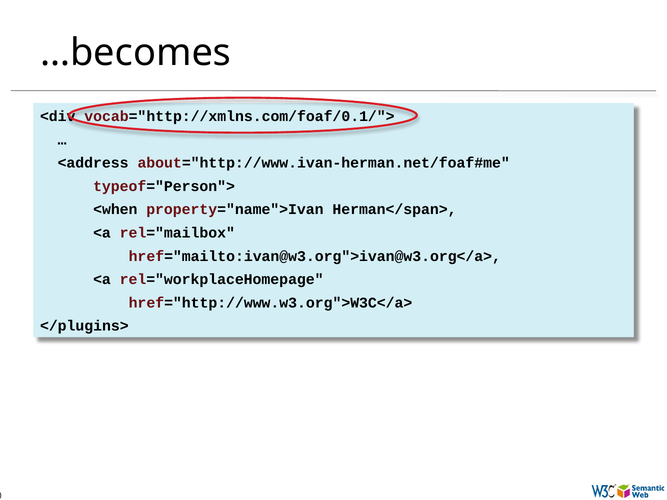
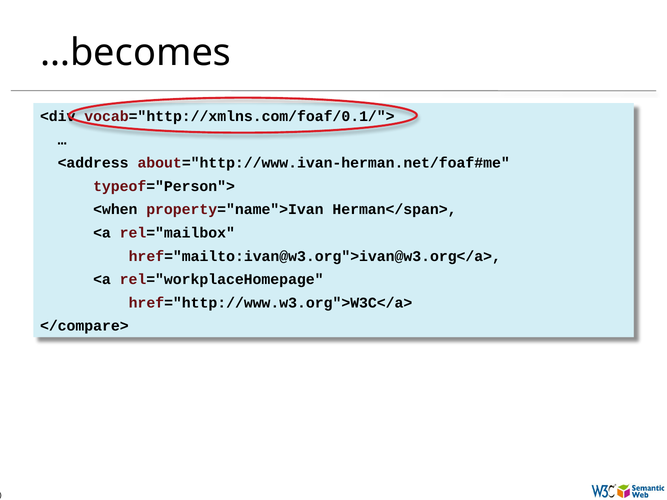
</plugins>: </plugins> -> </compare> (84, 326)
